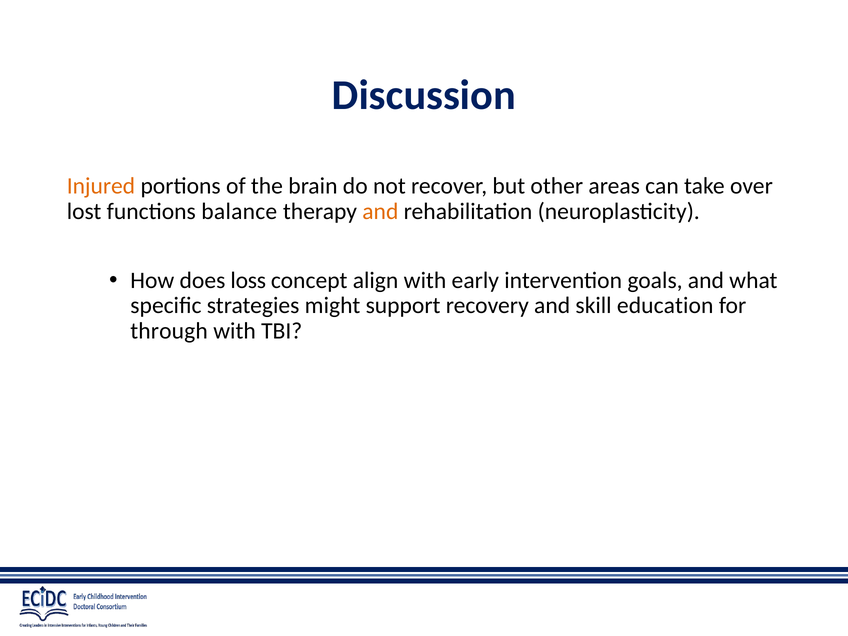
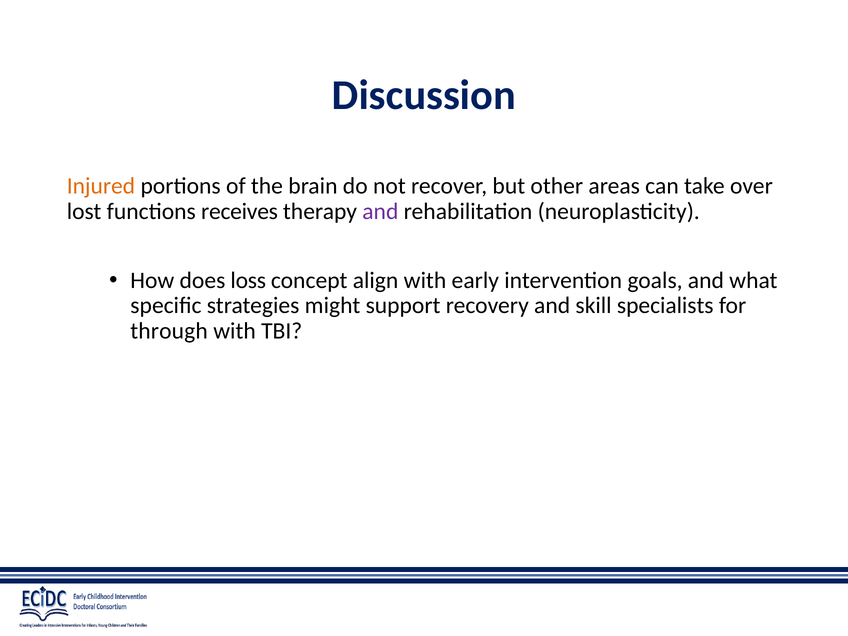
balance: balance -> receives (240, 212)
and colour: orange -> purple (380, 212)
education: education -> specialists (665, 306)
